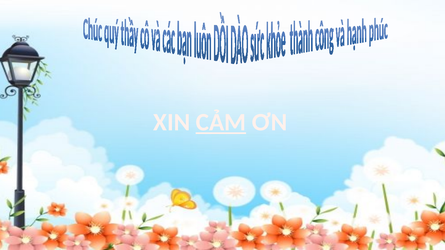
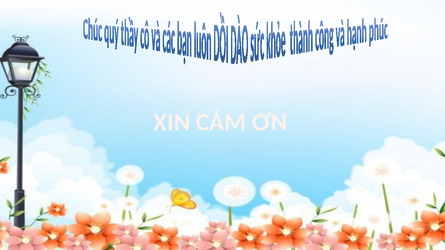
CẢM underline: present -> none (221, 123)
